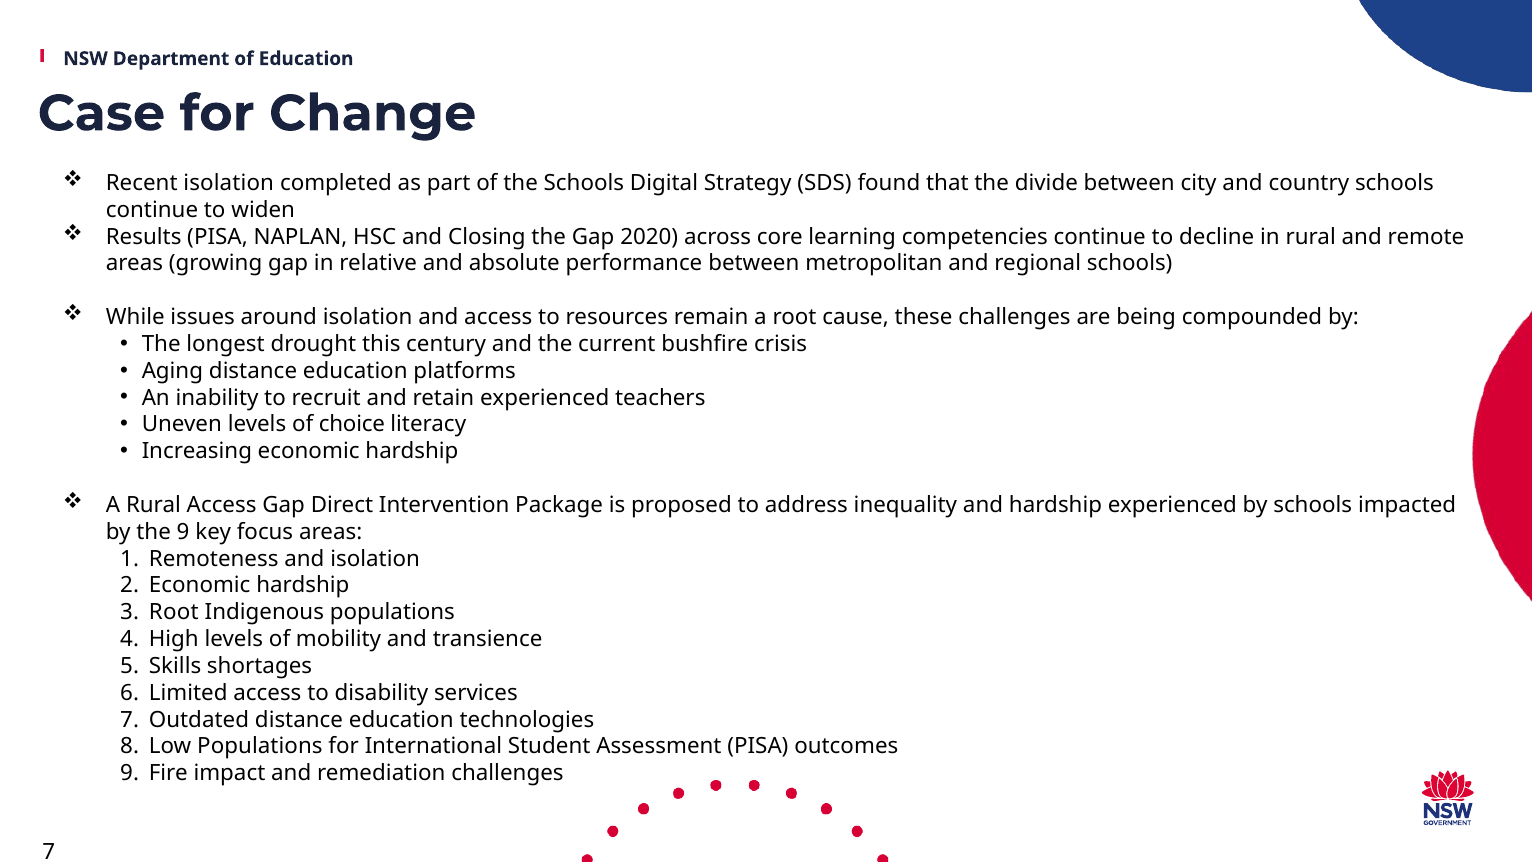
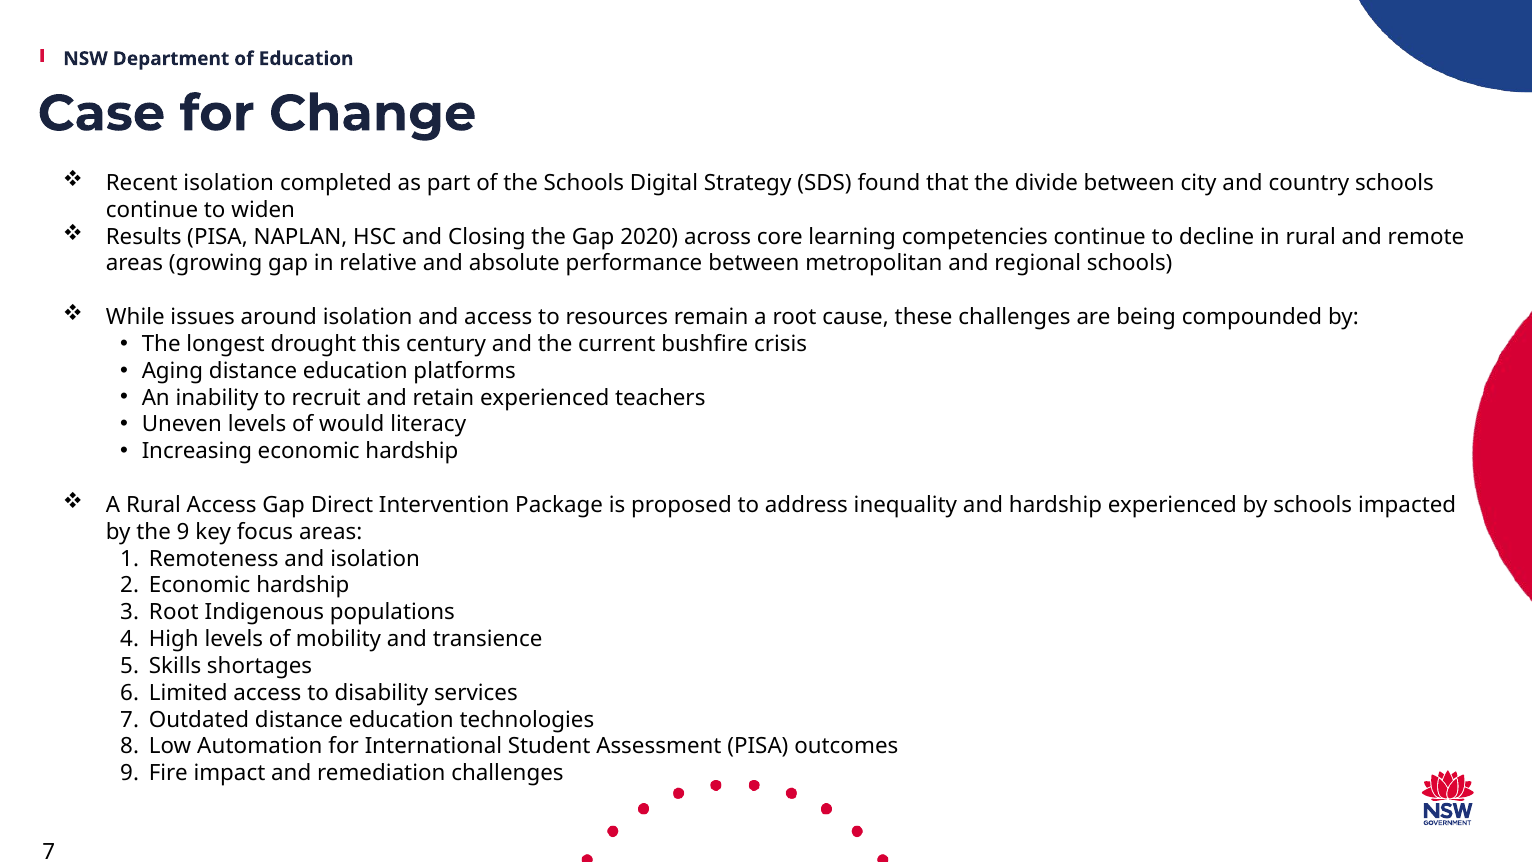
choice: choice -> would (352, 424)
Low Populations: Populations -> Automation (260, 746)
